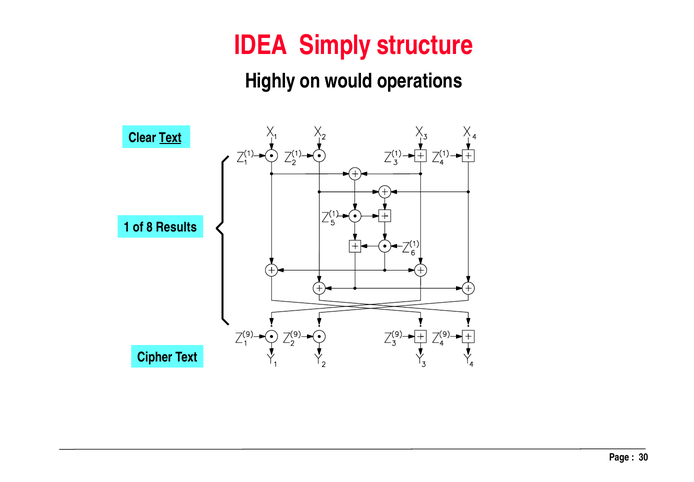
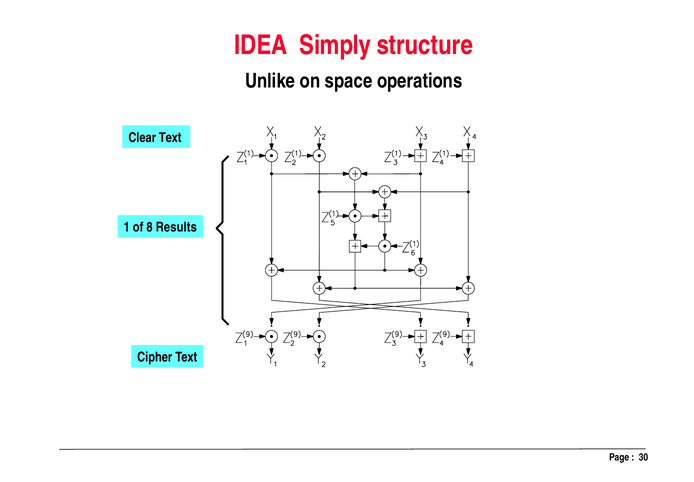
Highly: Highly -> Unlike (270, 81)
would: would -> space (349, 81)
Text underline: present -> none (170, 138)
